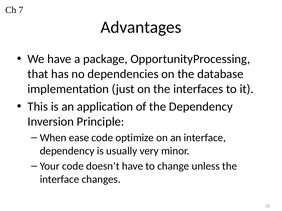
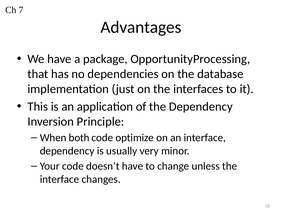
ease: ease -> both (79, 138)
